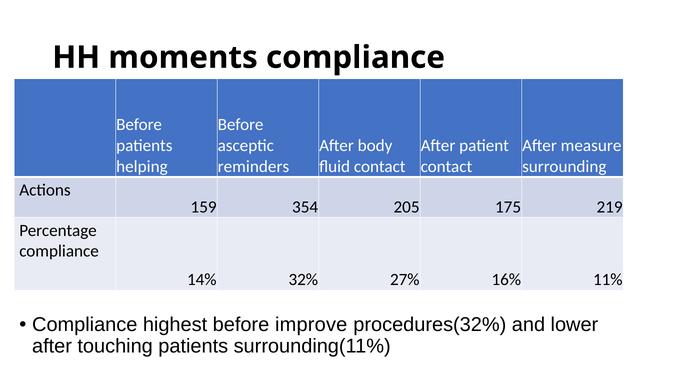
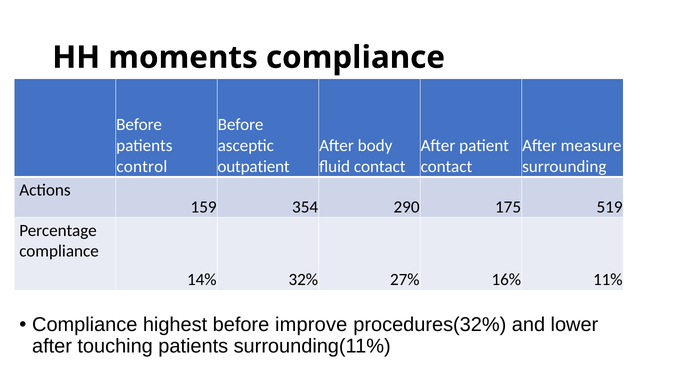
helping: helping -> control (142, 167)
reminders: reminders -> outpatient (254, 167)
205: 205 -> 290 (407, 207)
219: 219 -> 519 (610, 207)
